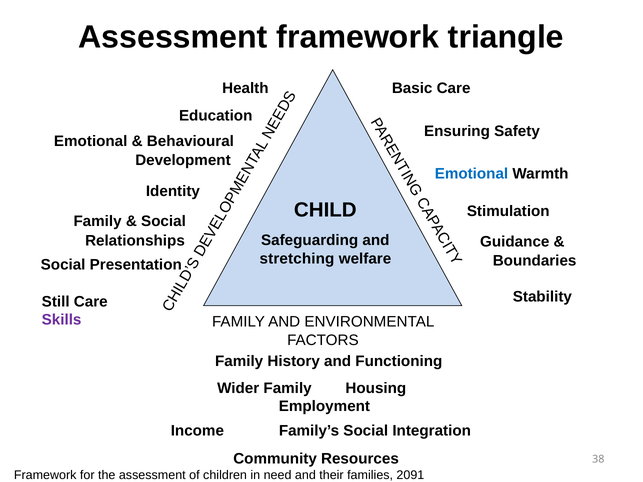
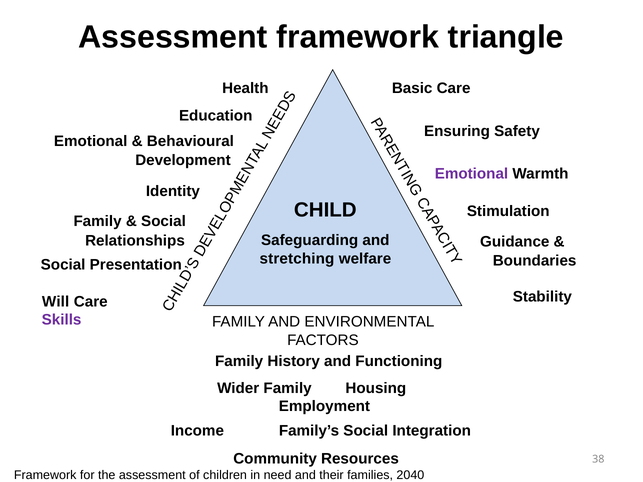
Emotional colour: blue -> purple (471, 174)
Still: Still -> Will (56, 302)
2091: 2091 -> 2040 (410, 475)
